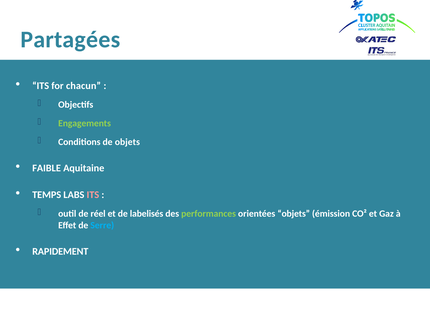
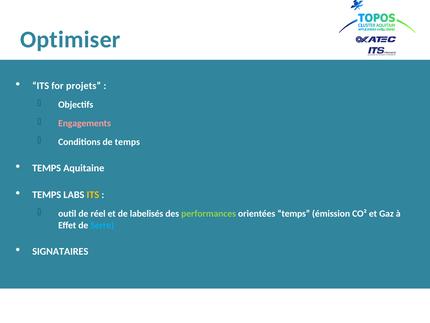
Partagées: Partagées -> Optimiser (70, 40)
chacun: chacun -> projets (83, 86)
Engagements colour: light green -> pink (85, 123)
de objets: objets -> temps (127, 142)
FAIBLE: FAIBLE -> TEMPS (47, 168)
ITS colour: pink -> yellow (93, 194)
orientées objets: objets -> temps (294, 213)
RAPIDEMENT: RAPIDEMENT -> SIGNATAIRES (60, 251)
